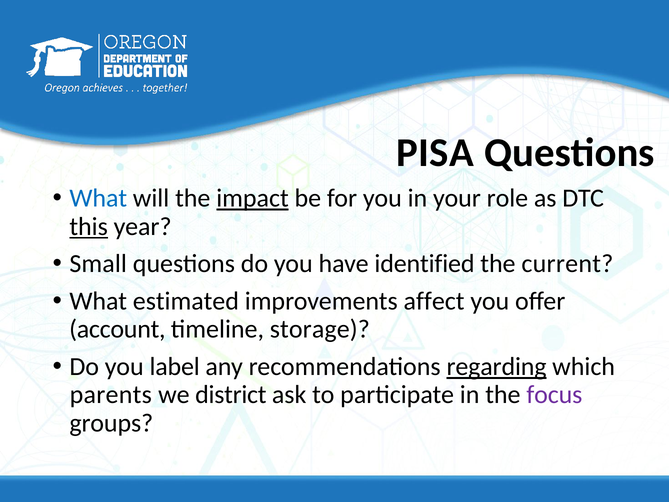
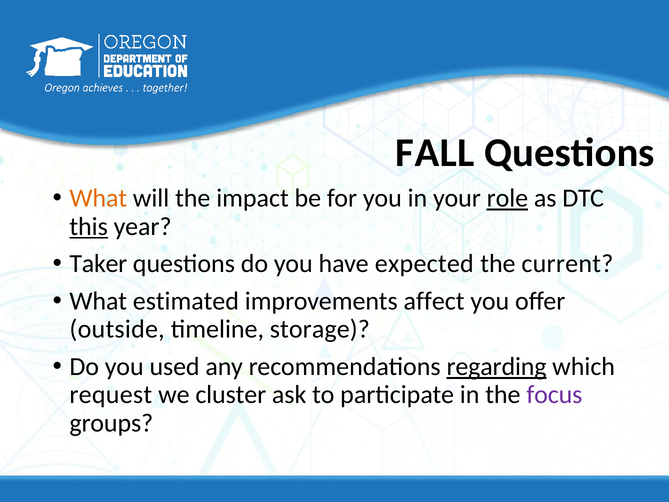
PISA: PISA -> FALL (435, 153)
What colour: blue -> orange (98, 198)
impact underline: present -> none (252, 198)
role underline: none -> present (507, 198)
Small: Small -> Taker (98, 264)
identified: identified -> expected (424, 264)
account: account -> outside (117, 329)
label: label -> used (175, 367)
parents: parents -> request (111, 395)
district: district -> cluster (231, 395)
